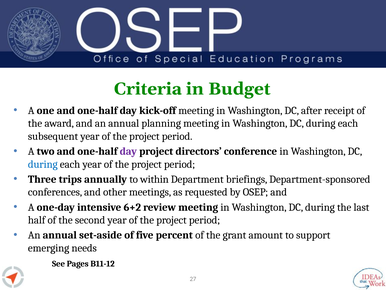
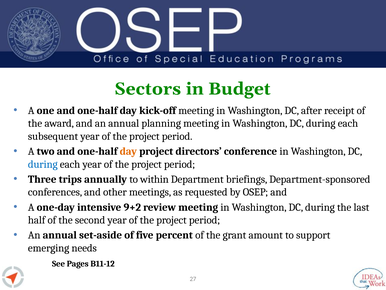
Criteria: Criteria -> Sectors (148, 89)
day colour: purple -> orange (128, 151)
6+2: 6+2 -> 9+2 (132, 207)
